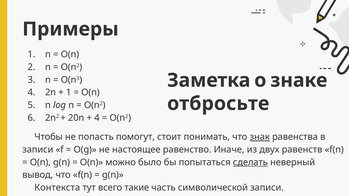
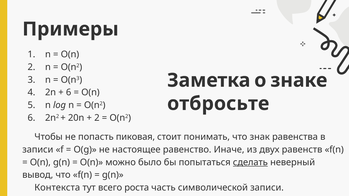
1: 1 -> 6 (69, 93)
4: 4 -> 2 (97, 118)
помогут: помогут -> пиковая (135, 137)
знак underline: present -> none (260, 137)
такие: такие -> роста (137, 188)
